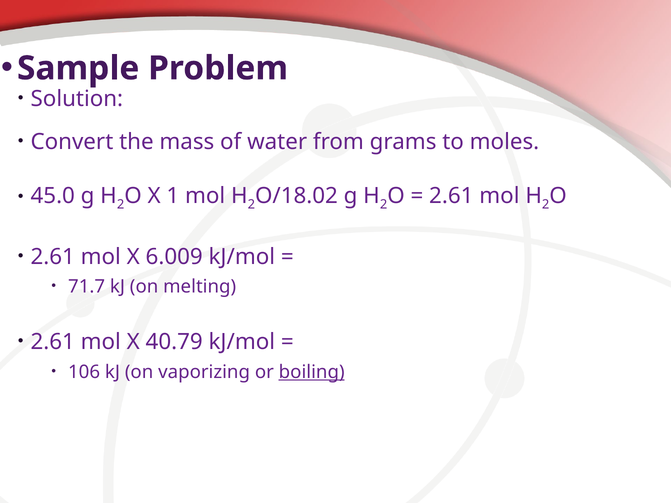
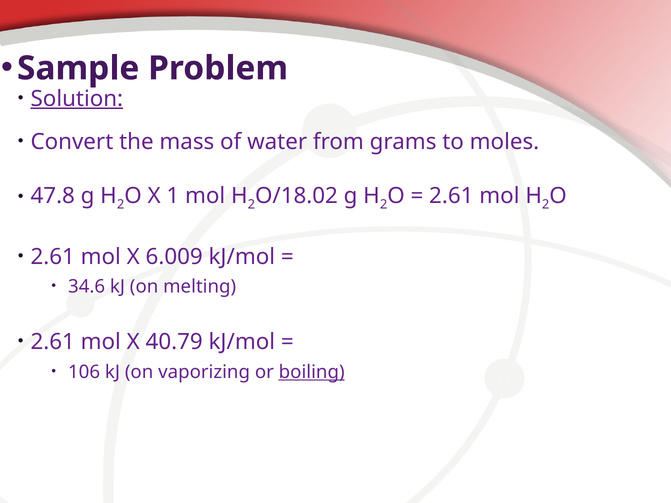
Solution underline: none -> present (77, 99)
45.0: 45.0 -> 47.8 (53, 196)
71.7: 71.7 -> 34.6 (87, 287)
